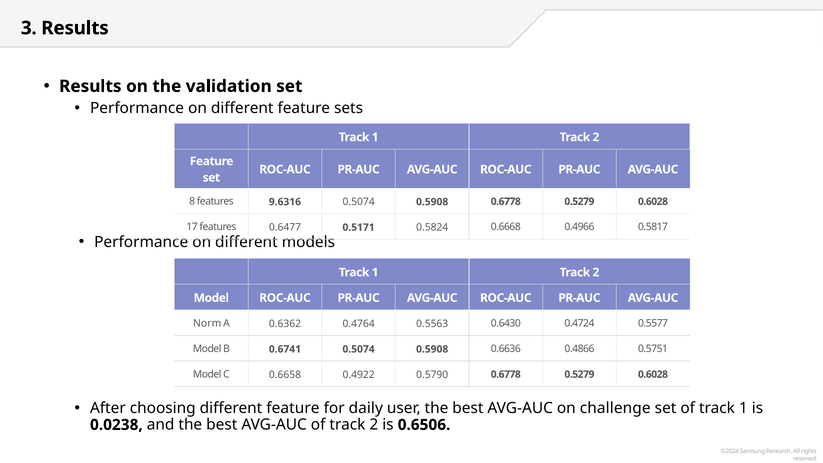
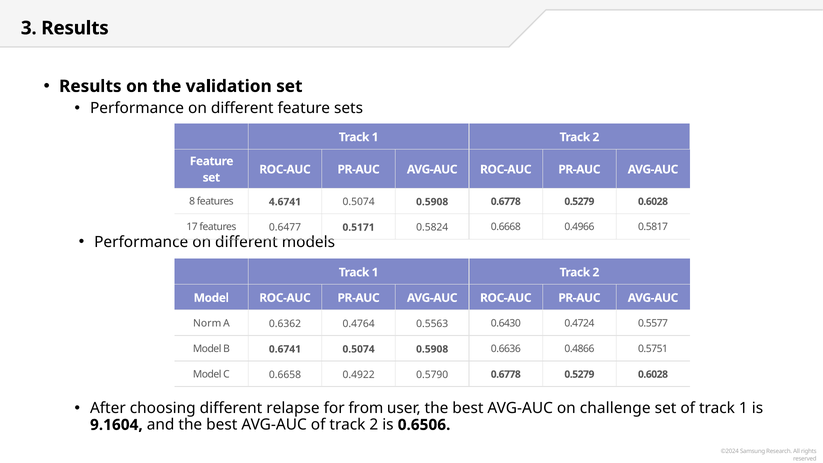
9.6316: 9.6316 -> 4.6741 (285, 202)
choosing different feature: feature -> relapse (293, 408)
daily: daily -> from (366, 408)
0.0238: 0.0238 -> 9.1604 (116, 425)
